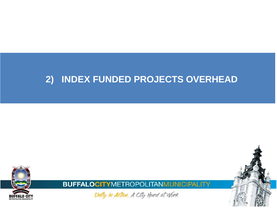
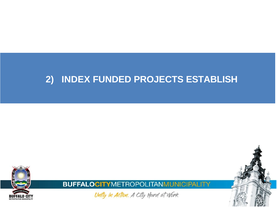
OVERHEAD: OVERHEAD -> ESTABLISH (212, 79)
